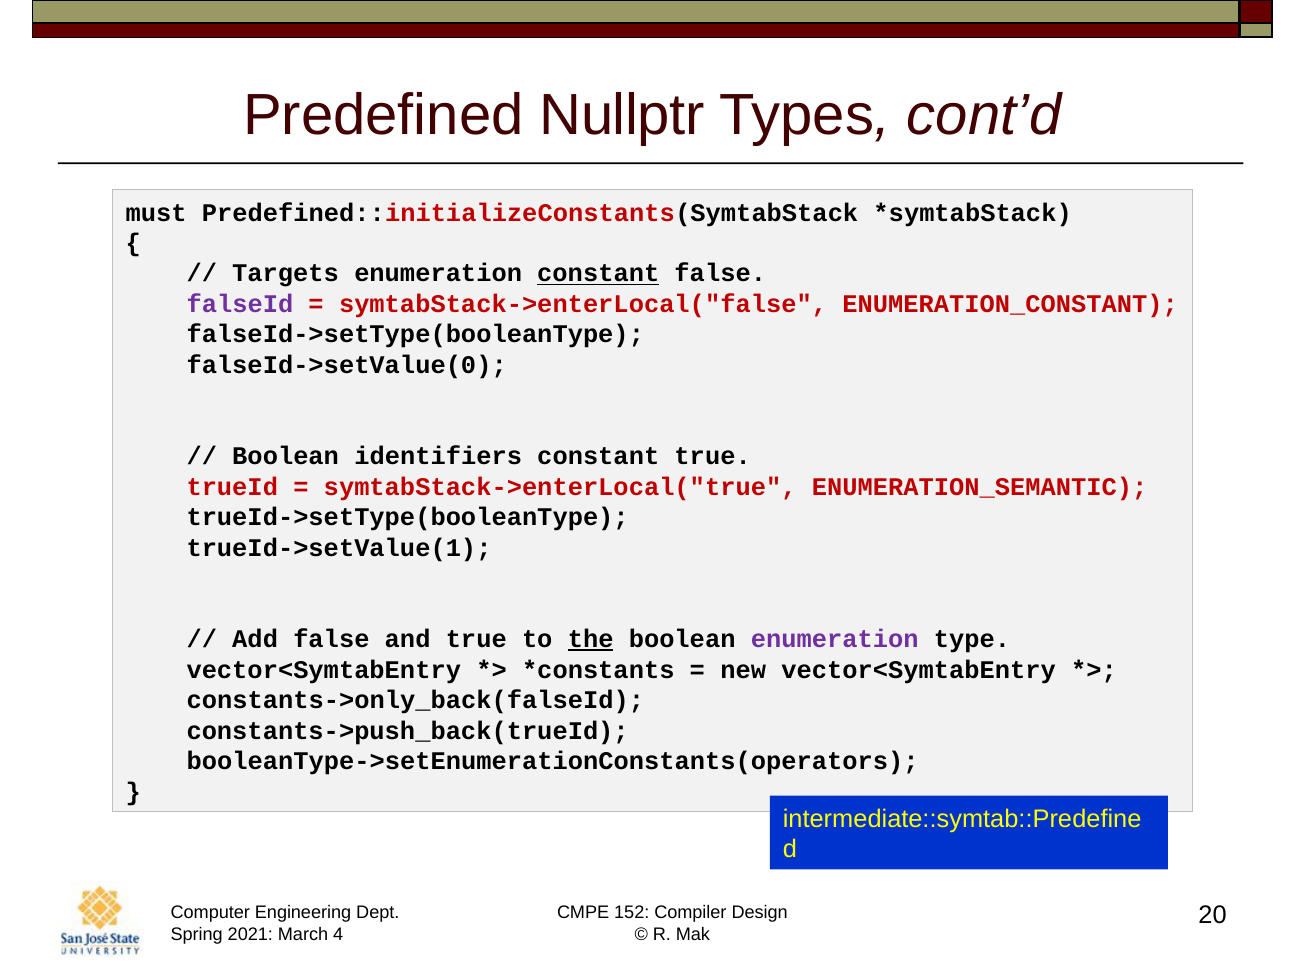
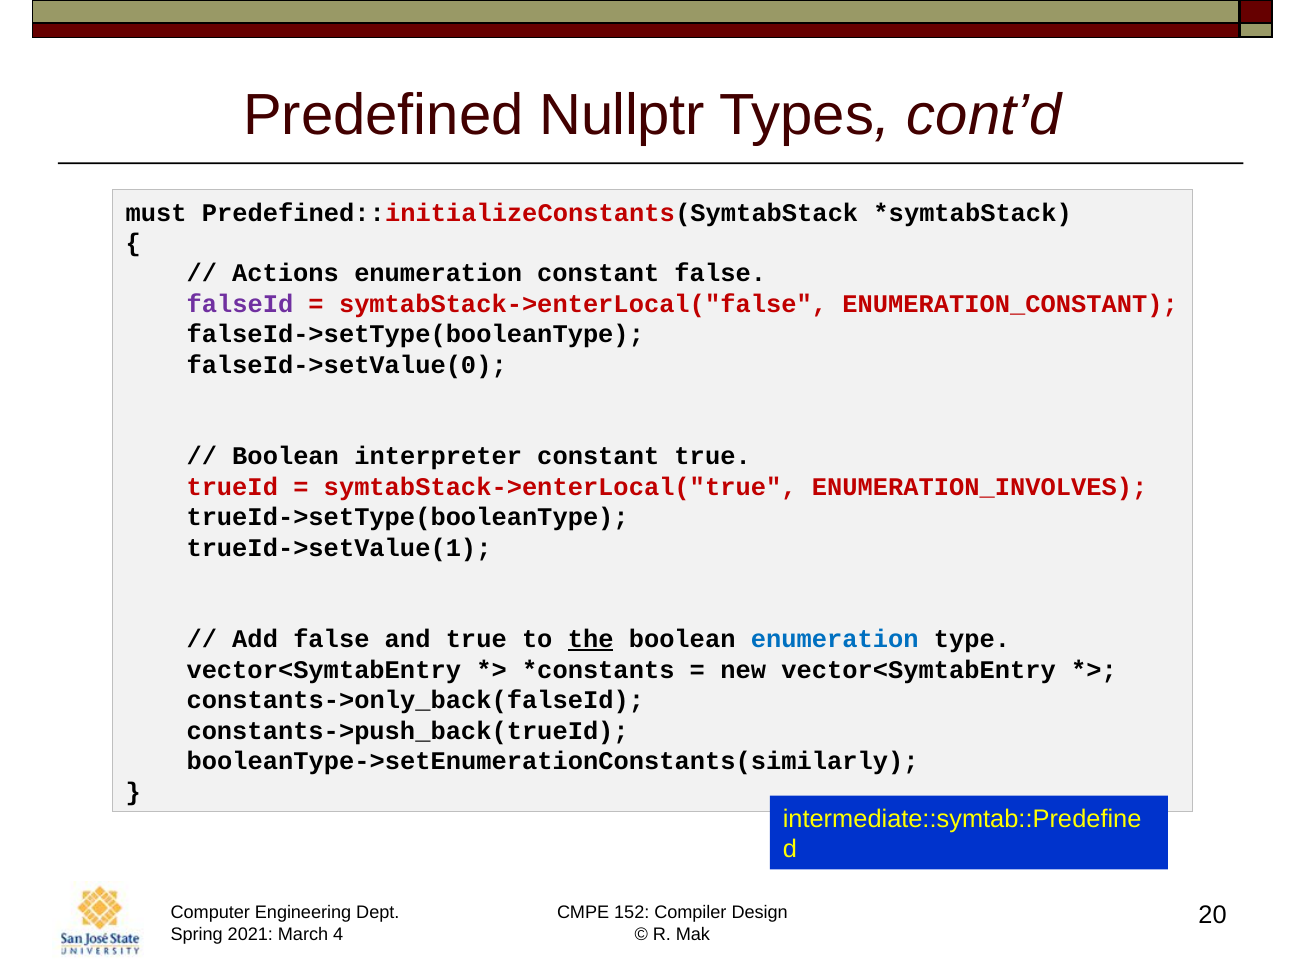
Targets: Targets -> Actions (286, 274)
constant underline: present -> none (598, 274)
identifiers: identifiers -> interpreter (438, 456)
ENUMERATION_SEMANTIC: ENUMERATION_SEMANTIC -> ENUMERATION_INVOLVES (980, 487)
enumeration colour: purple -> blue (835, 639)
booleanType->setEnumerationConstants(operators: booleanType->setEnumerationConstants(operators -> booleanType->setEnumerationConstants(similarly (553, 761)
